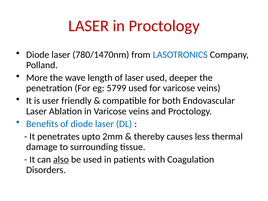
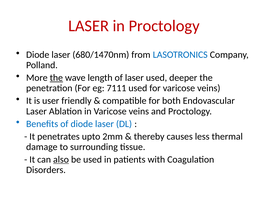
780/1470nm: 780/1470nm -> 680/1470nm (101, 55)
the underline: none -> present (56, 78)
5799: 5799 -> 7111 (116, 88)
